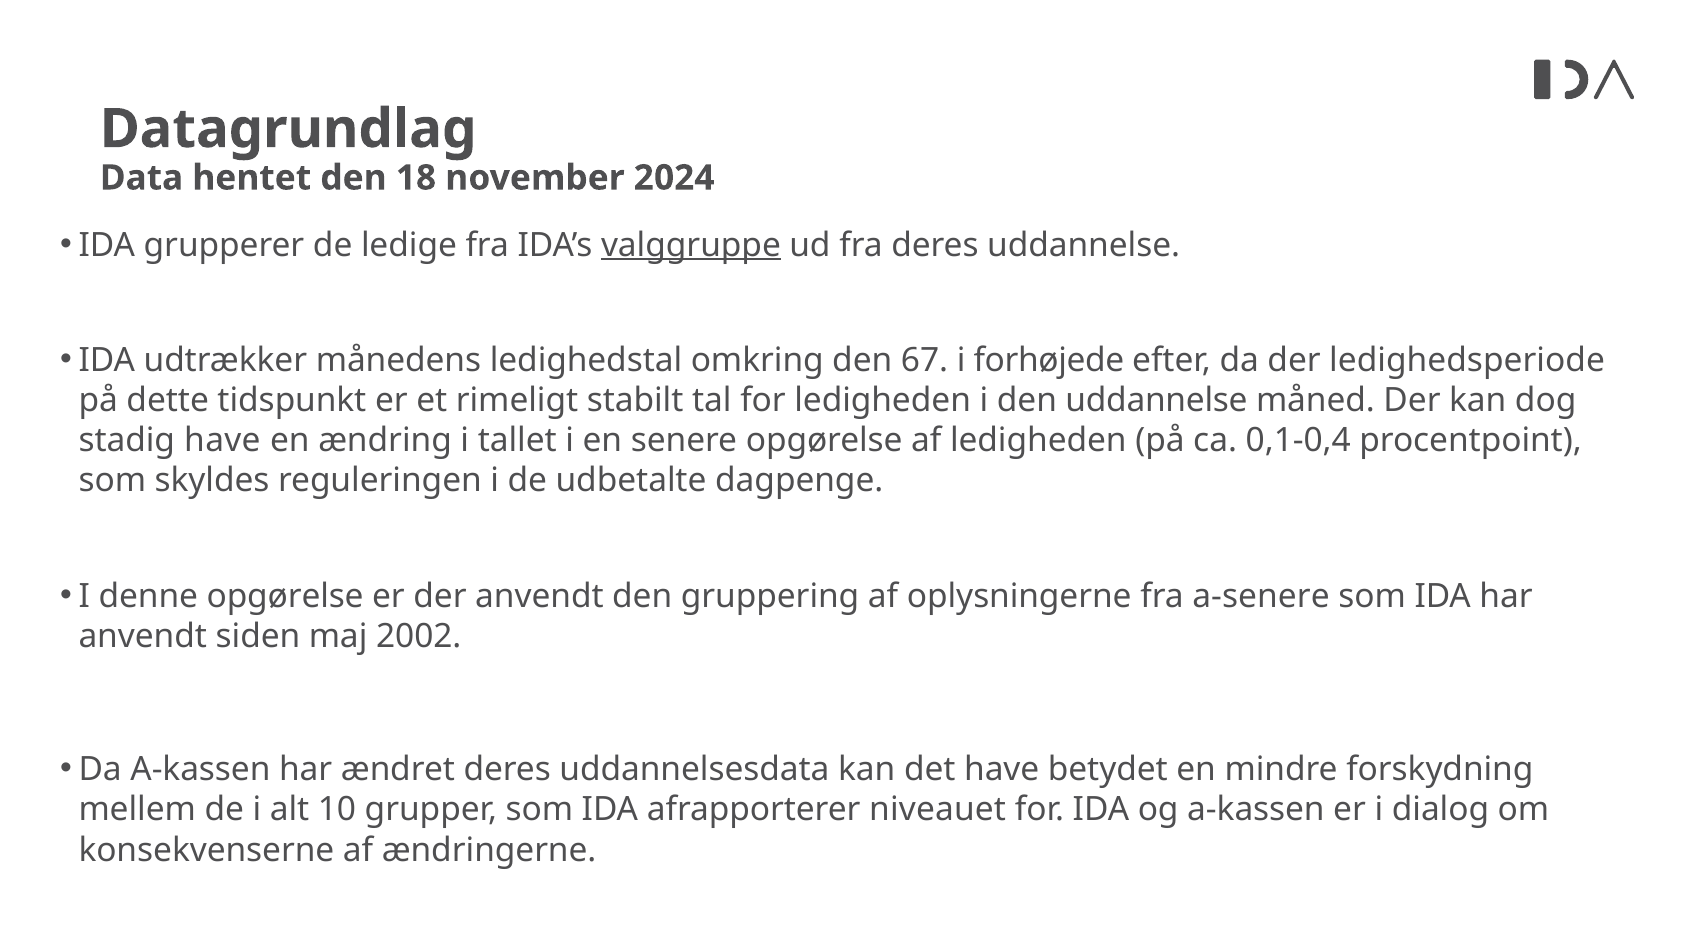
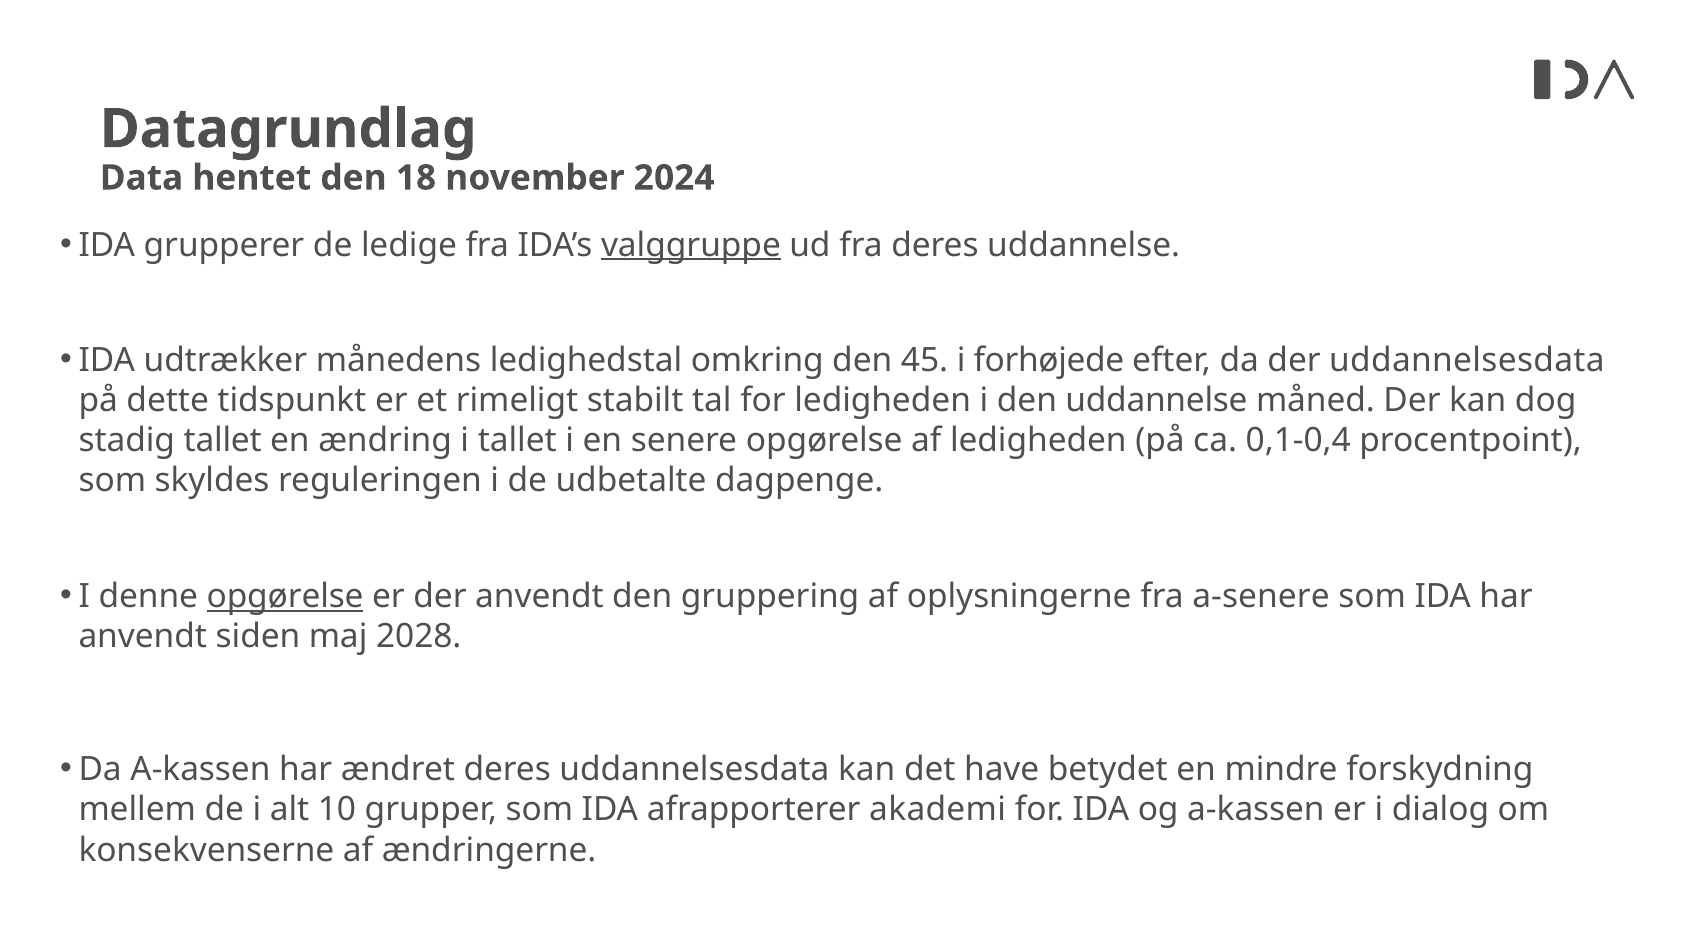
67: 67 -> 45 (925, 360)
der ledighedsperiode: ledighedsperiode -> uddannelsesdata (1467, 360)
stadig have: have -> tallet (223, 441)
opgørelse underline: none -> present (285, 596)
2002: 2002 -> 2028 (419, 636)
niveauet: niveauet -> akademi (938, 810)
